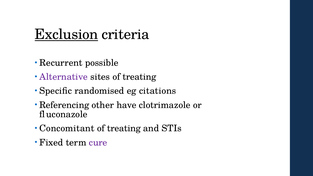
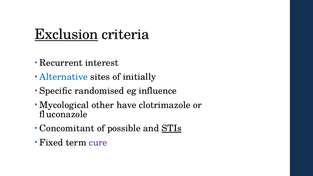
possible: possible -> interest (102, 63)
Alternative colour: purple -> blue (64, 77)
sites of treating: treating -> initially (139, 77)
citations: citations -> influence (158, 91)
Referencing: Referencing -> Mycological (64, 105)
treating: treating -> possible (124, 128)
STIs underline: none -> present (172, 128)
